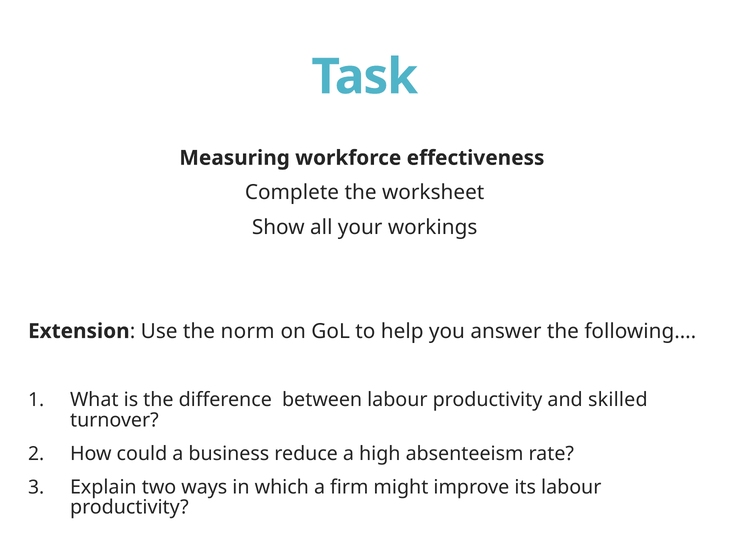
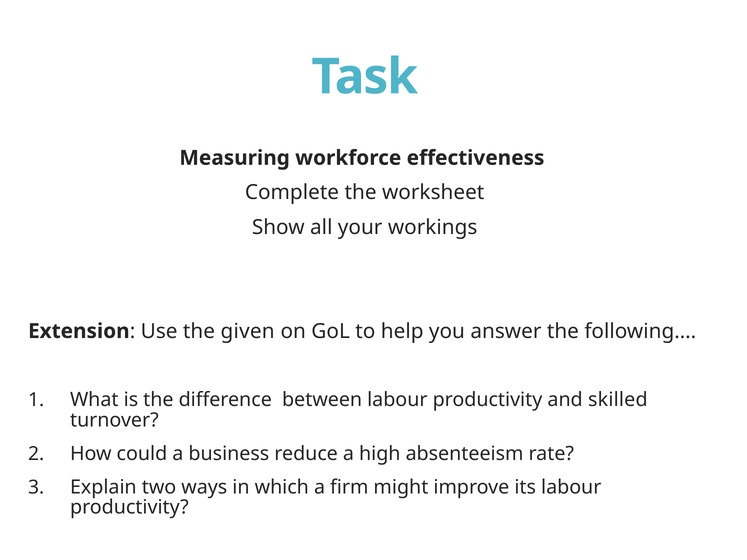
norm: norm -> given (248, 331)
